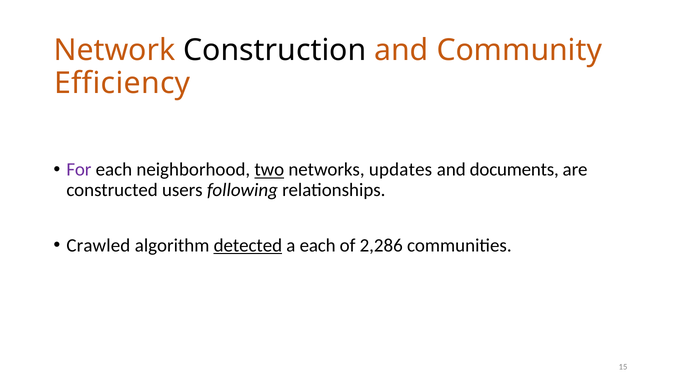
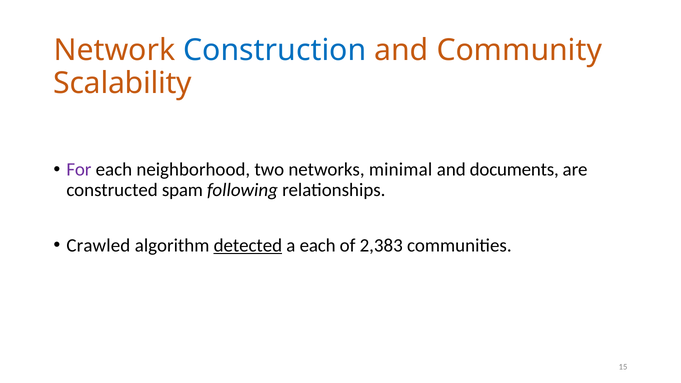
Construction colour: black -> blue (275, 50)
Efficiency: Efficiency -> Scalability (122, 83)
two underline: present -> none (269, 170)
updates: updates -> minimal (401, 170)
users: users -> spam (182, 190)
2,286: 2,286 -> 2,383 (381, 245)
